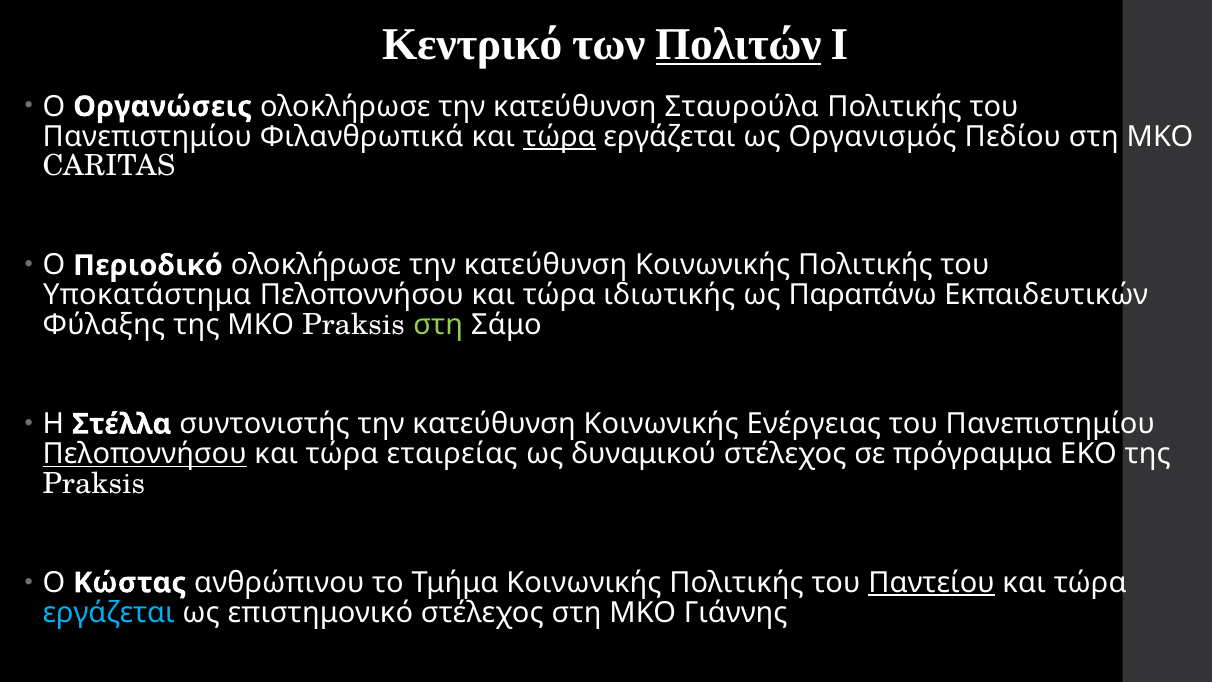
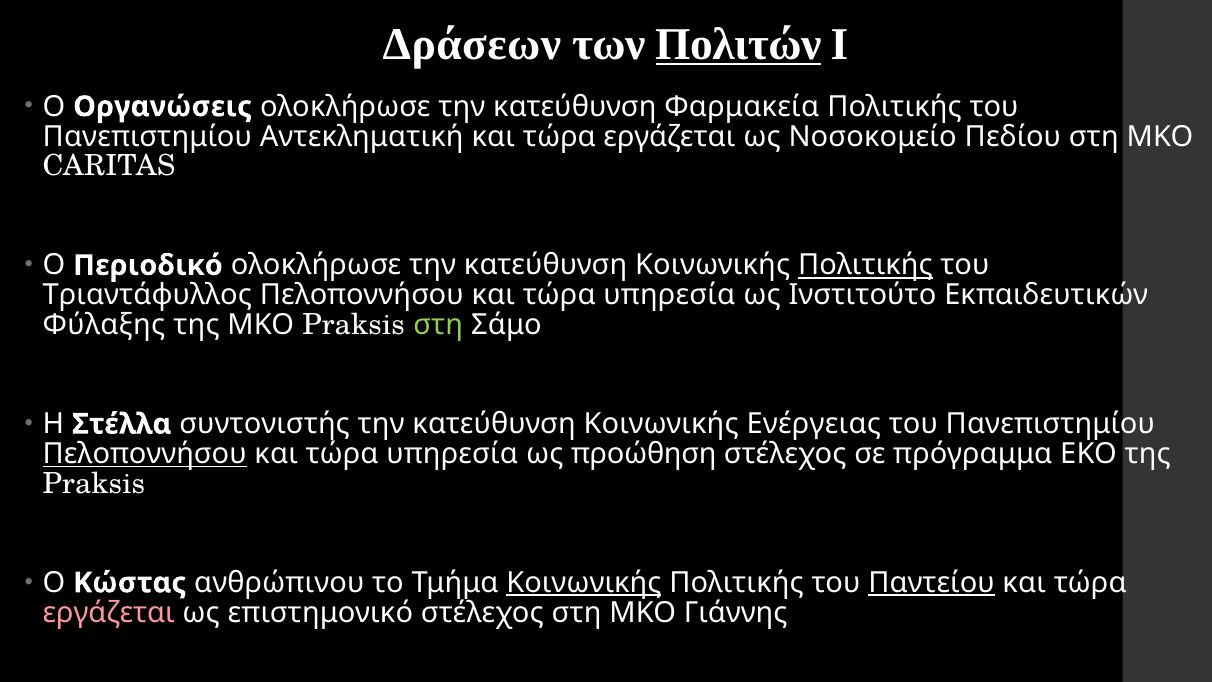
Κεντρικό: Κεντρικό -> Δράσεων (472, 45)
Σταυρούλα: Σταυρούλα -> Φαρμακεία (742, 107)
Φιλανθρωπικά: Φιλανθρωπικά -> Αντεκληματική (362, 136)
τώρα underline: present -> none (559, 136)
Οργανισμός: Οργανισμός -> Νοσοκομείο (873, 136)
Πολιτικής underline: none -> present (865, 265)
Υποκατάστημα: Υποκατάστημα -> Τριαντάφυλλος (147, 295)
ιδιωτικής: ιδιωτικής -> υπηρεσία (669, 295)
Παραπάνω: Παραπάνω -> Ινστιτούτο (862, 295)
εταιρείας: εταιρείας -> υπηρεσία (452, 454)
δυναμικού: δυναμικού -> προώθηση (644, 454)
Κοινωνικής underline: none -> present (584, 583)
εργάζεται colour: light blue -> pink (109, 612)
